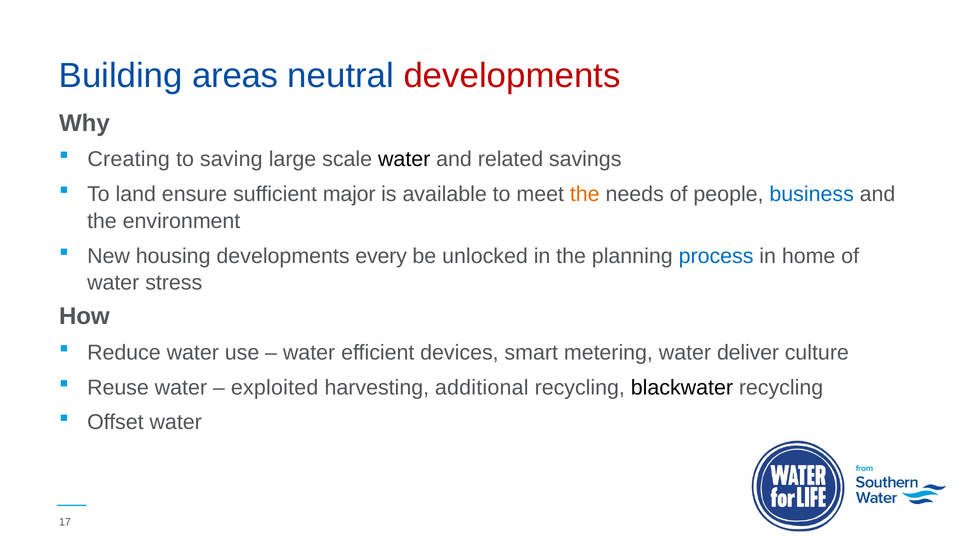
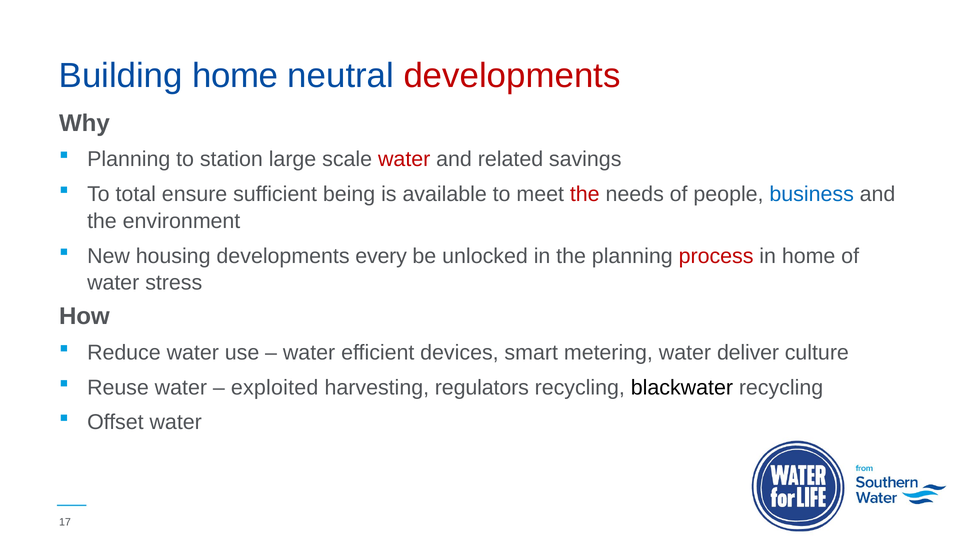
Building areas: areas -> home (235, 76)
Creating: Creating -> Planning (129, 159)
saving: saving -> station (231, 159)
water colour: black -> red (404, 159)
land: land -> total (136, 194)
major: major -> being (349, 194)
the colour: orange -> red (585, 194)
process colour: blue -> red (716, 256)
additional: additional -> regulators (482, 387)
